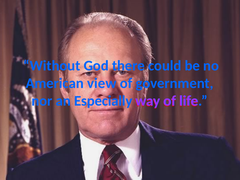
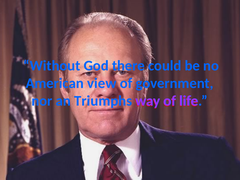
Especially: Especially -> Triumphs (103, 101)
